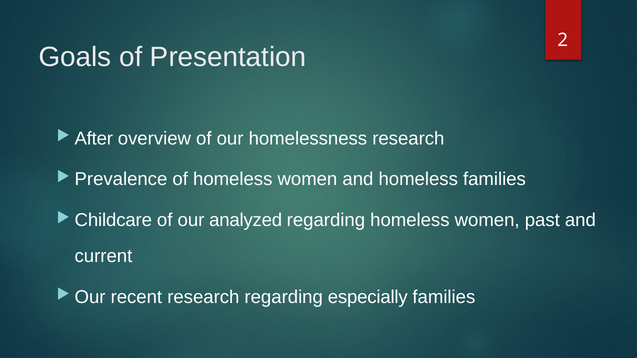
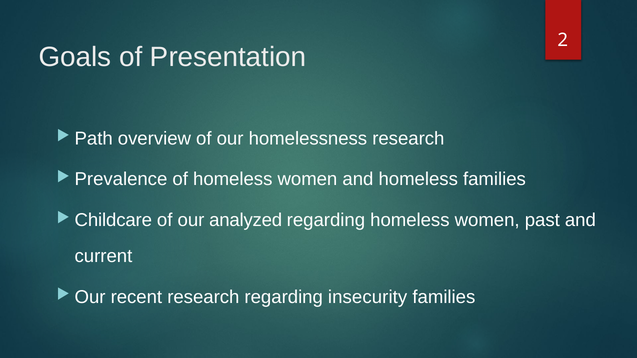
After: After -> Path (94, 139)
especially: especially -> insecurity (368, 297)
